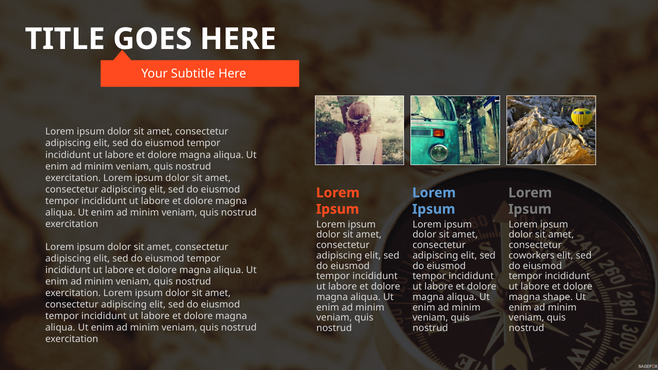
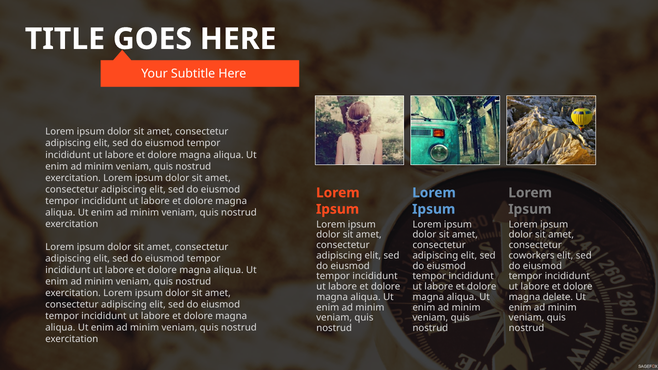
shape: shape -> delete (558, 297)
